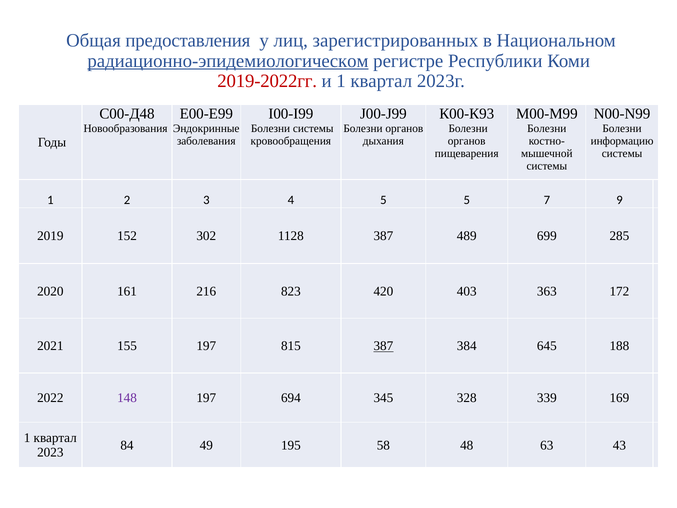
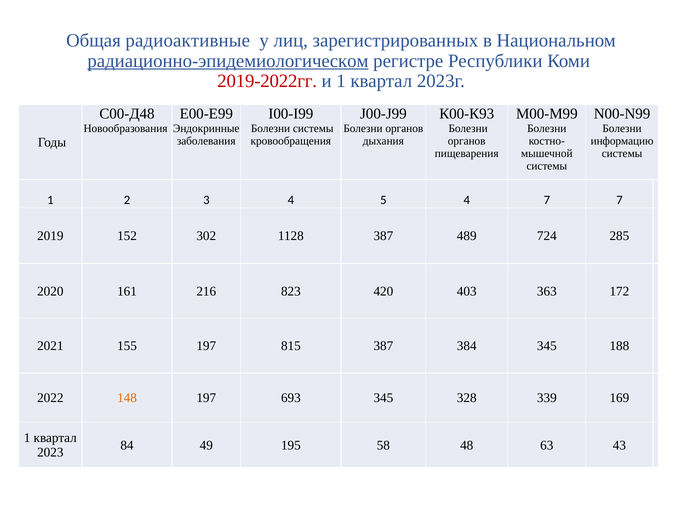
предоставления: предоставления -> радиоактивные (188, 40)
5 5: 5 -> 4 (467, 200)
7 9: 9 -> 7 (619, 200)
699: 699 -> 724 (547, 236)
387 underline: present -> none (383, 346)
384 645: 645 -> 345 (547, 346)
148 colour: purple -> orange (127, 398)
694: 694 -> 693 (291, 398)
